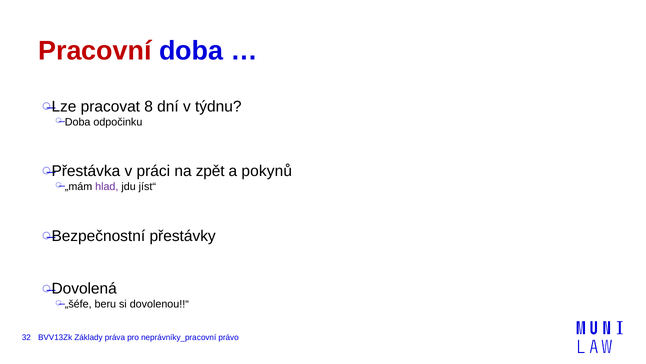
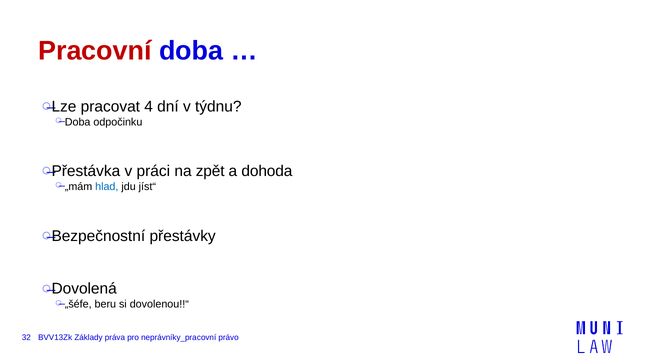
8: 8 -> 4 (149, 107)
pokynů: pokynů -> dohoda (267, 171)
hlad colour: purple -> blue (107, 186)
